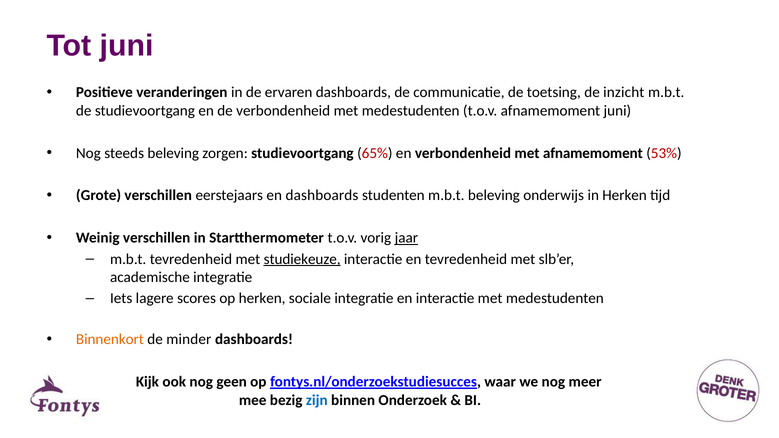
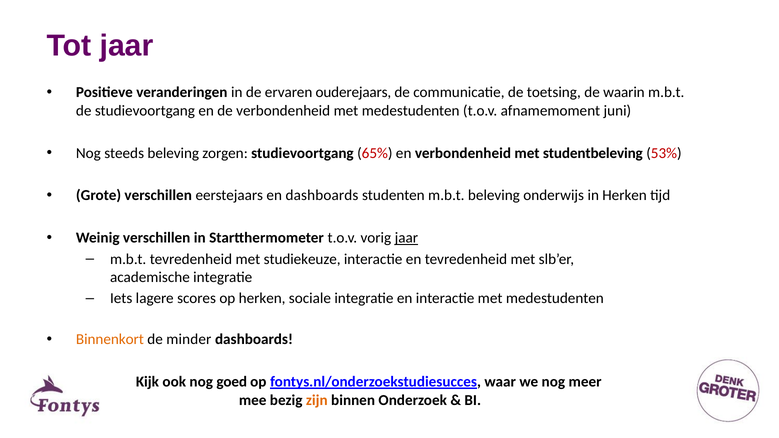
Tot juni: juni -> jaar (127, 46)
ervaren dashboards: dashboards -> ouderejaars (353, 92)
inzicht: inzicht -> waarin (624, 92)
met afnamemoment: afnamemoment -> studentbeleving (593, 153)
studiekeuze underline: present -> none (302, 259)
geen: geen -> goed (232, 382)
zijn colour: blue -> orange (317, 400)
